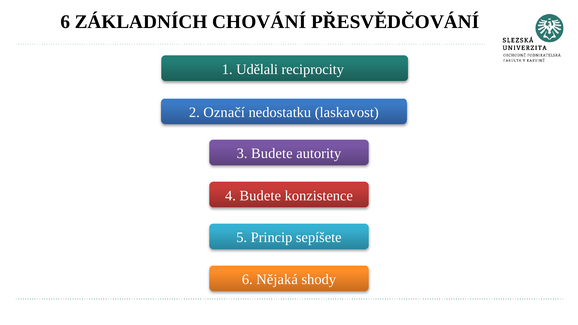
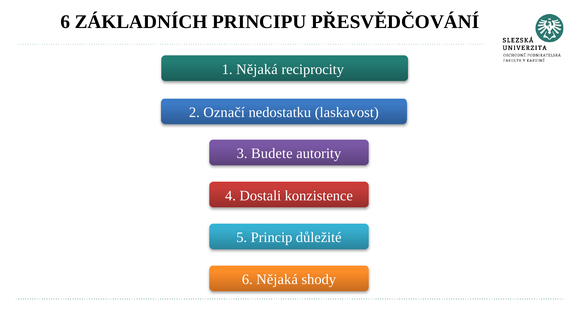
CHOVÁNÍ: CHOVÁNÍ -> PRINCIPU (259, 22)
1 Udělali: Udělali -> Nějaká (257, 69)
4 Budete: Budete -> Dostali (260, 196)
sepíšete: sepíšete -> důležité (319, 238)
